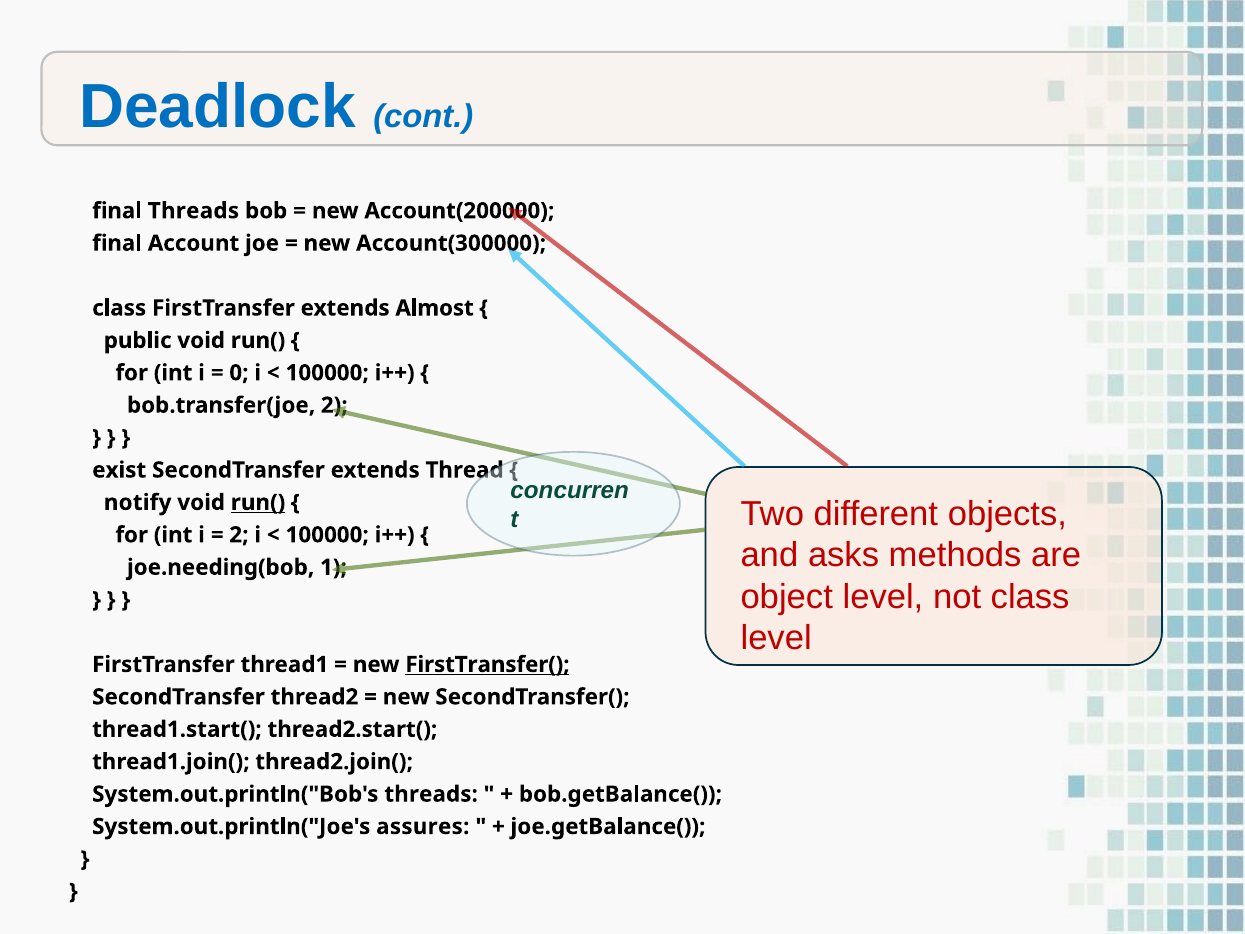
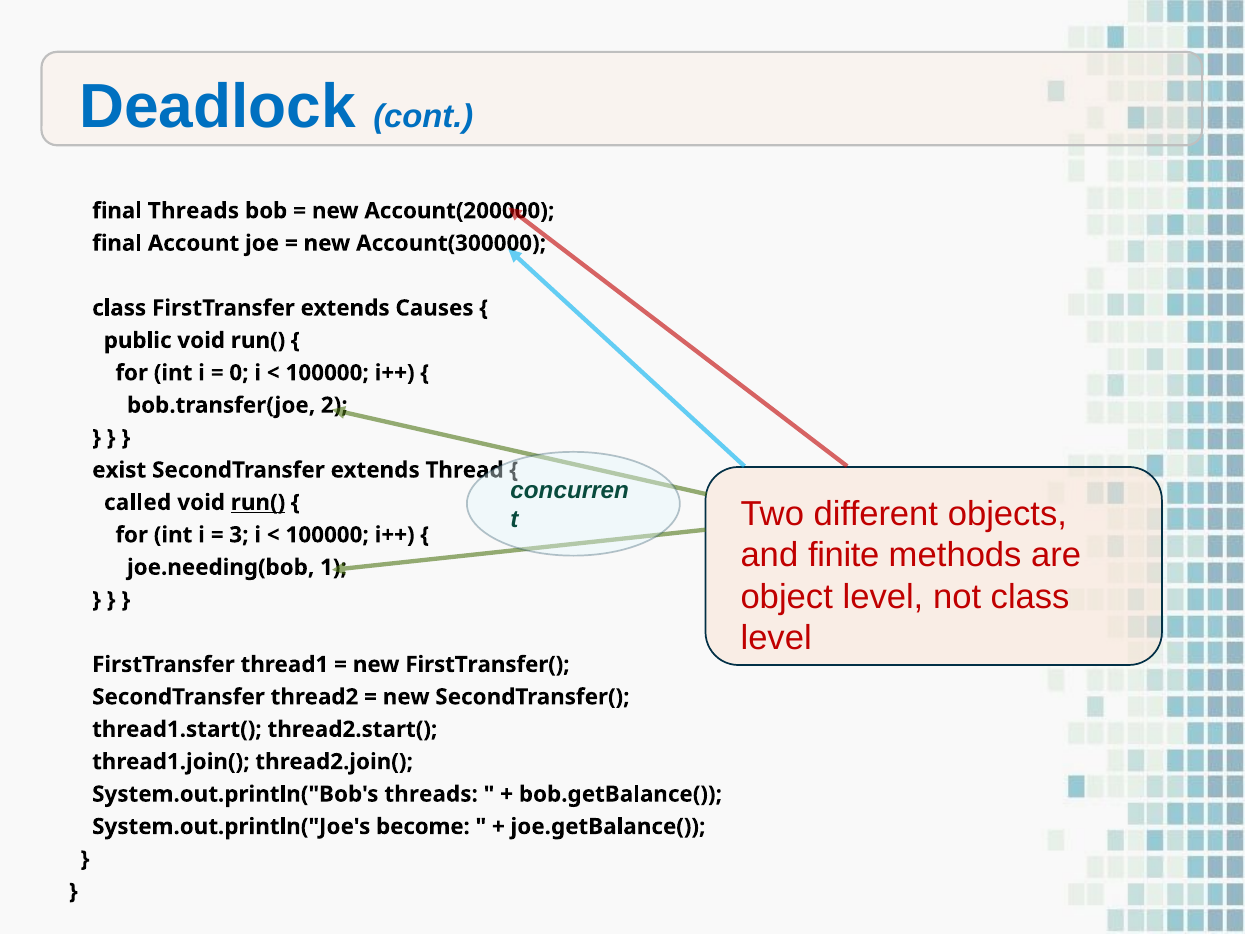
Almost: Almost -> Causes (435, 308)
notify: notify -> called (138, 502)
2: 2 -> 3 (239, 535)
asks: asks -> finite (844, 555)
FirstTransfer( underline: present -> none (487, 664)
assures: assures -> become (423, 826)
